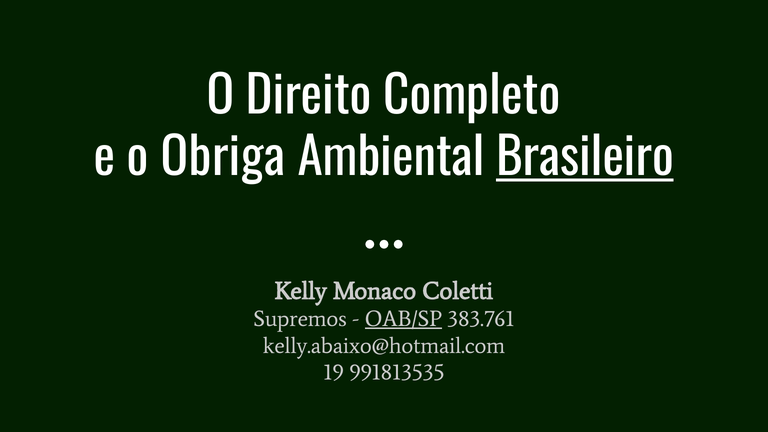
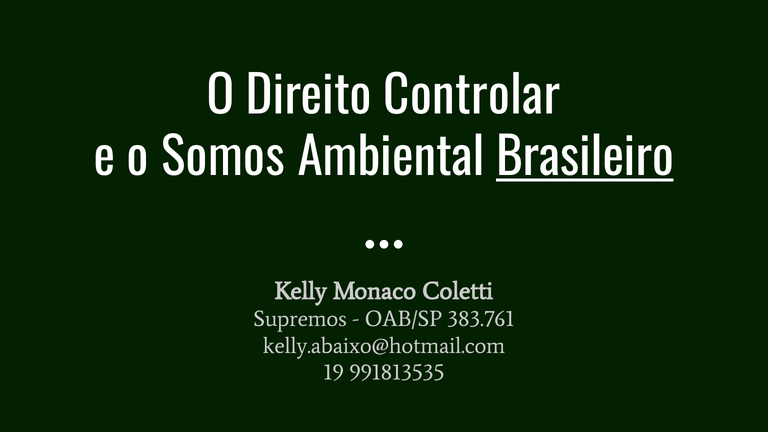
Completo: Completo -> Controlar (472, 97)
Obriga: Obriga -> Somos (223, 158)
OAB/SP underline: present -> none (403, 319)
